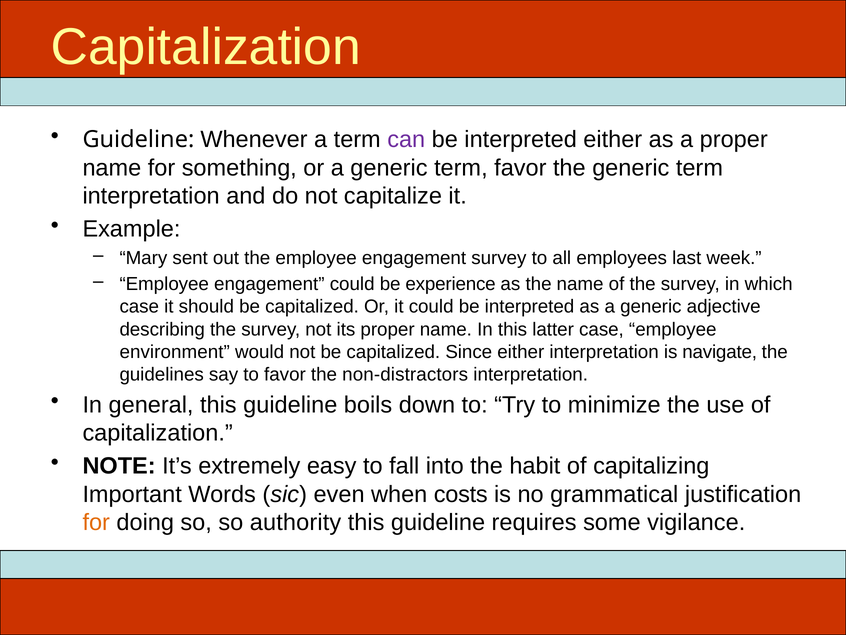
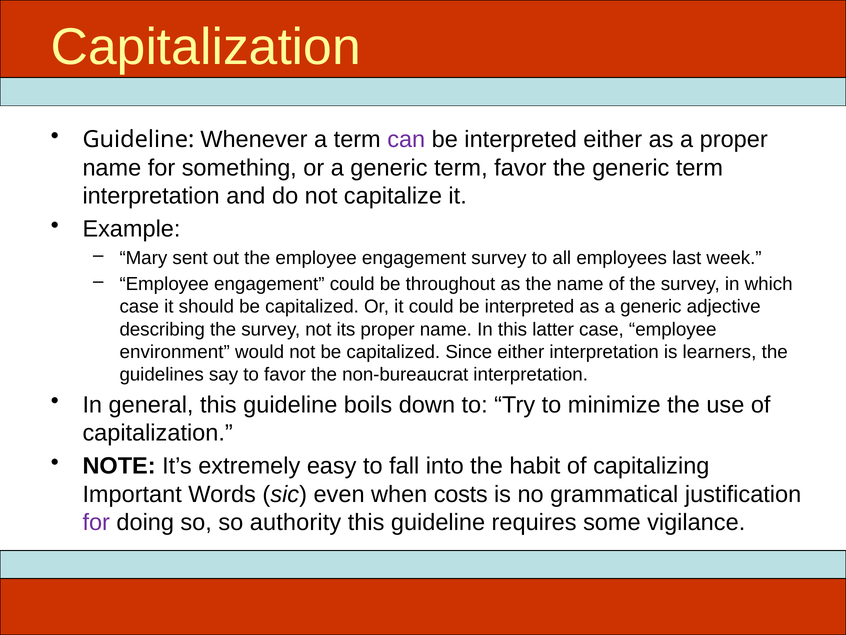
experience: experience -> throughout (450, 284)
navigate: navigate -> learners (719, 352)
non-distractors: non-distractors -> non-bureaucrat (405, 374)
for colour: orange -> purple (96, 522)
